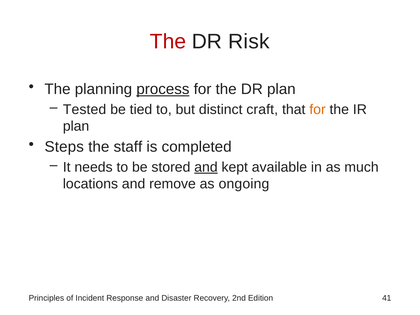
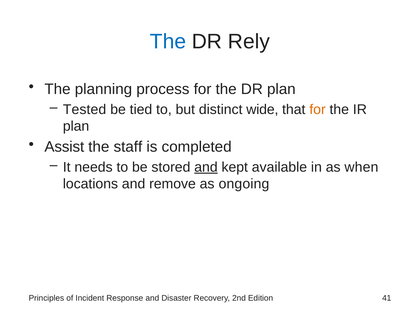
The colour: red -> blue (168, 42)
Risk: Risk -> Rely (249, 42)
process underline: present -> none (163, 89)
craft: craft -> wide (262, 109)
Steps: Steps -> Assist (64, 147)
much: much -> when (361, 167)
